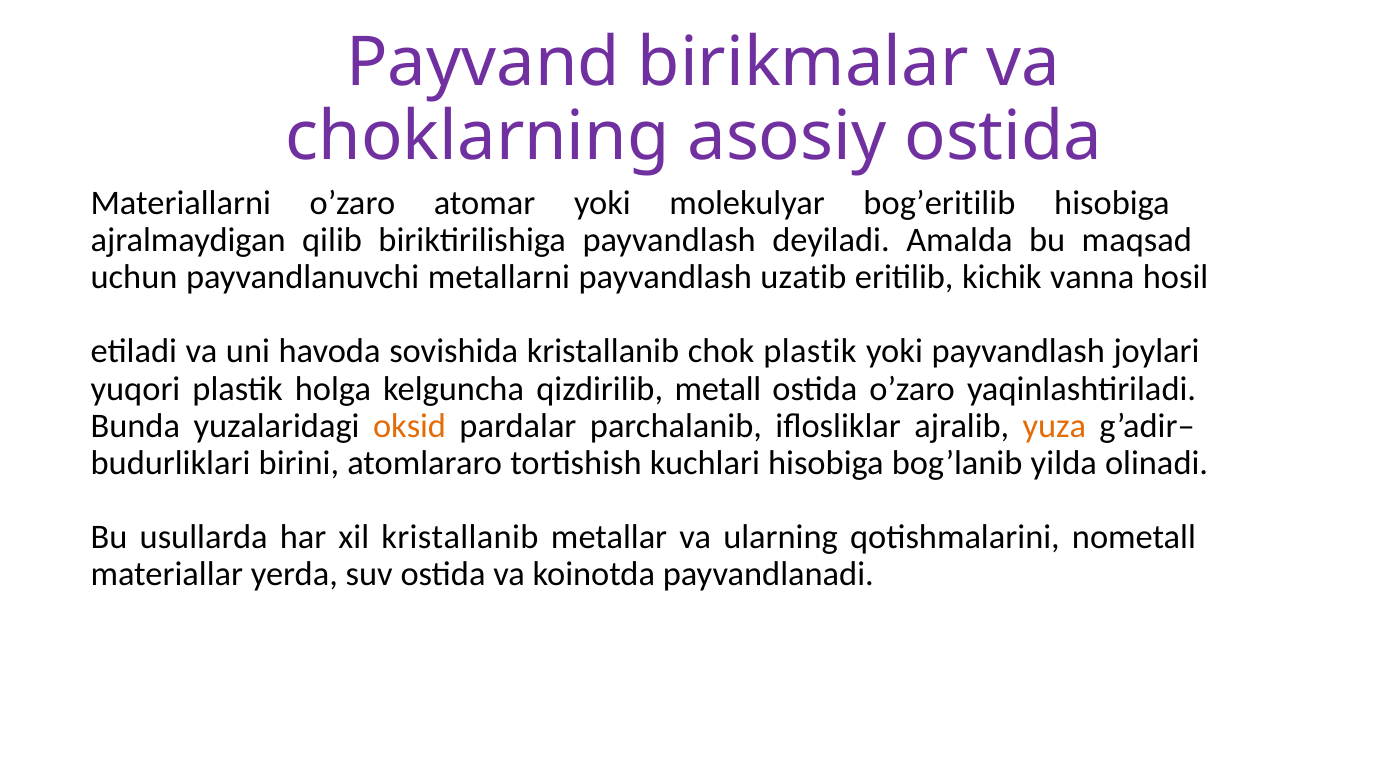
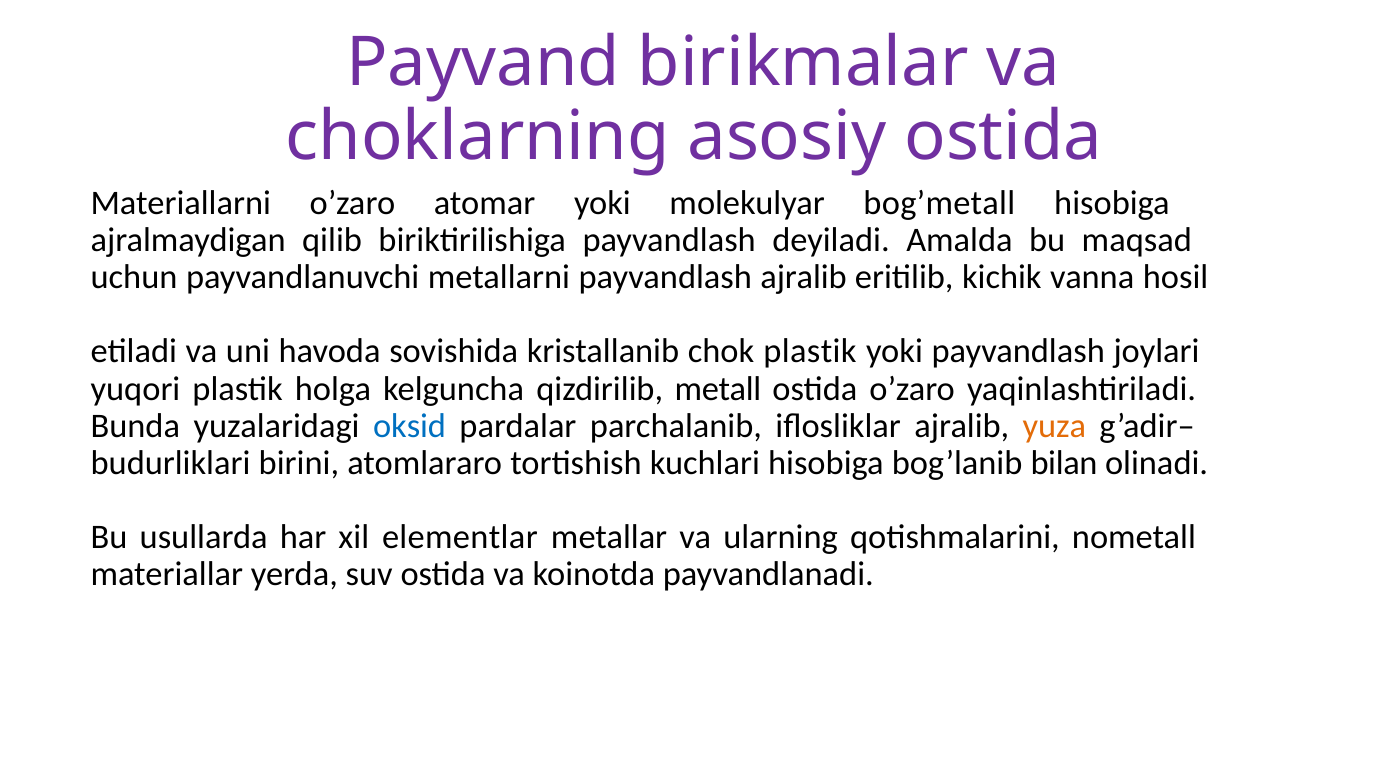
bog’eritilib: bog’eritilib -> bog’metall (939, 203)
payvandlash uzatib: uzatib -> ajralib (804, 277)
oksid colour: orange -> blue (410, 426)
yilda: yilda -> bilan (1064, 463)
xil kristallanib: kristallanib -> elementlar (460, 538)
